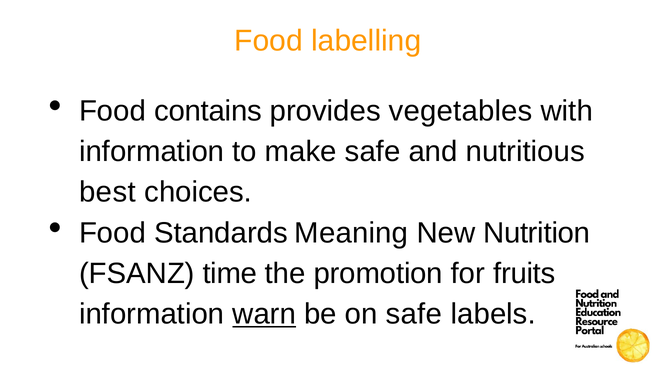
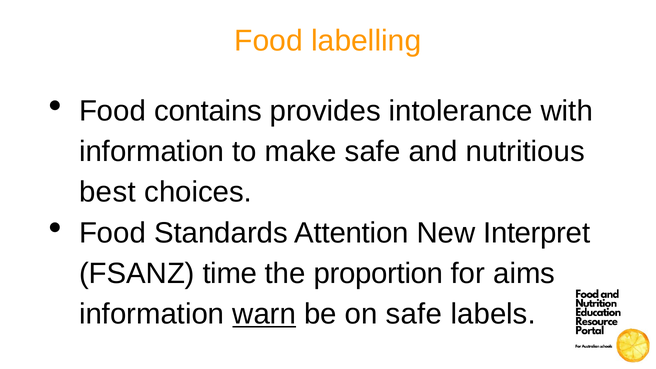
vegetables: vegetables -> intolerance (461, 111)
Meaning: Meaning -> Attention (352, 233)
Nutrition: Nutrition -> Interpret (537, 233)
promotion: promotion -> proportion (378, 274)
fruits: fruits -> aims (524, 274)
